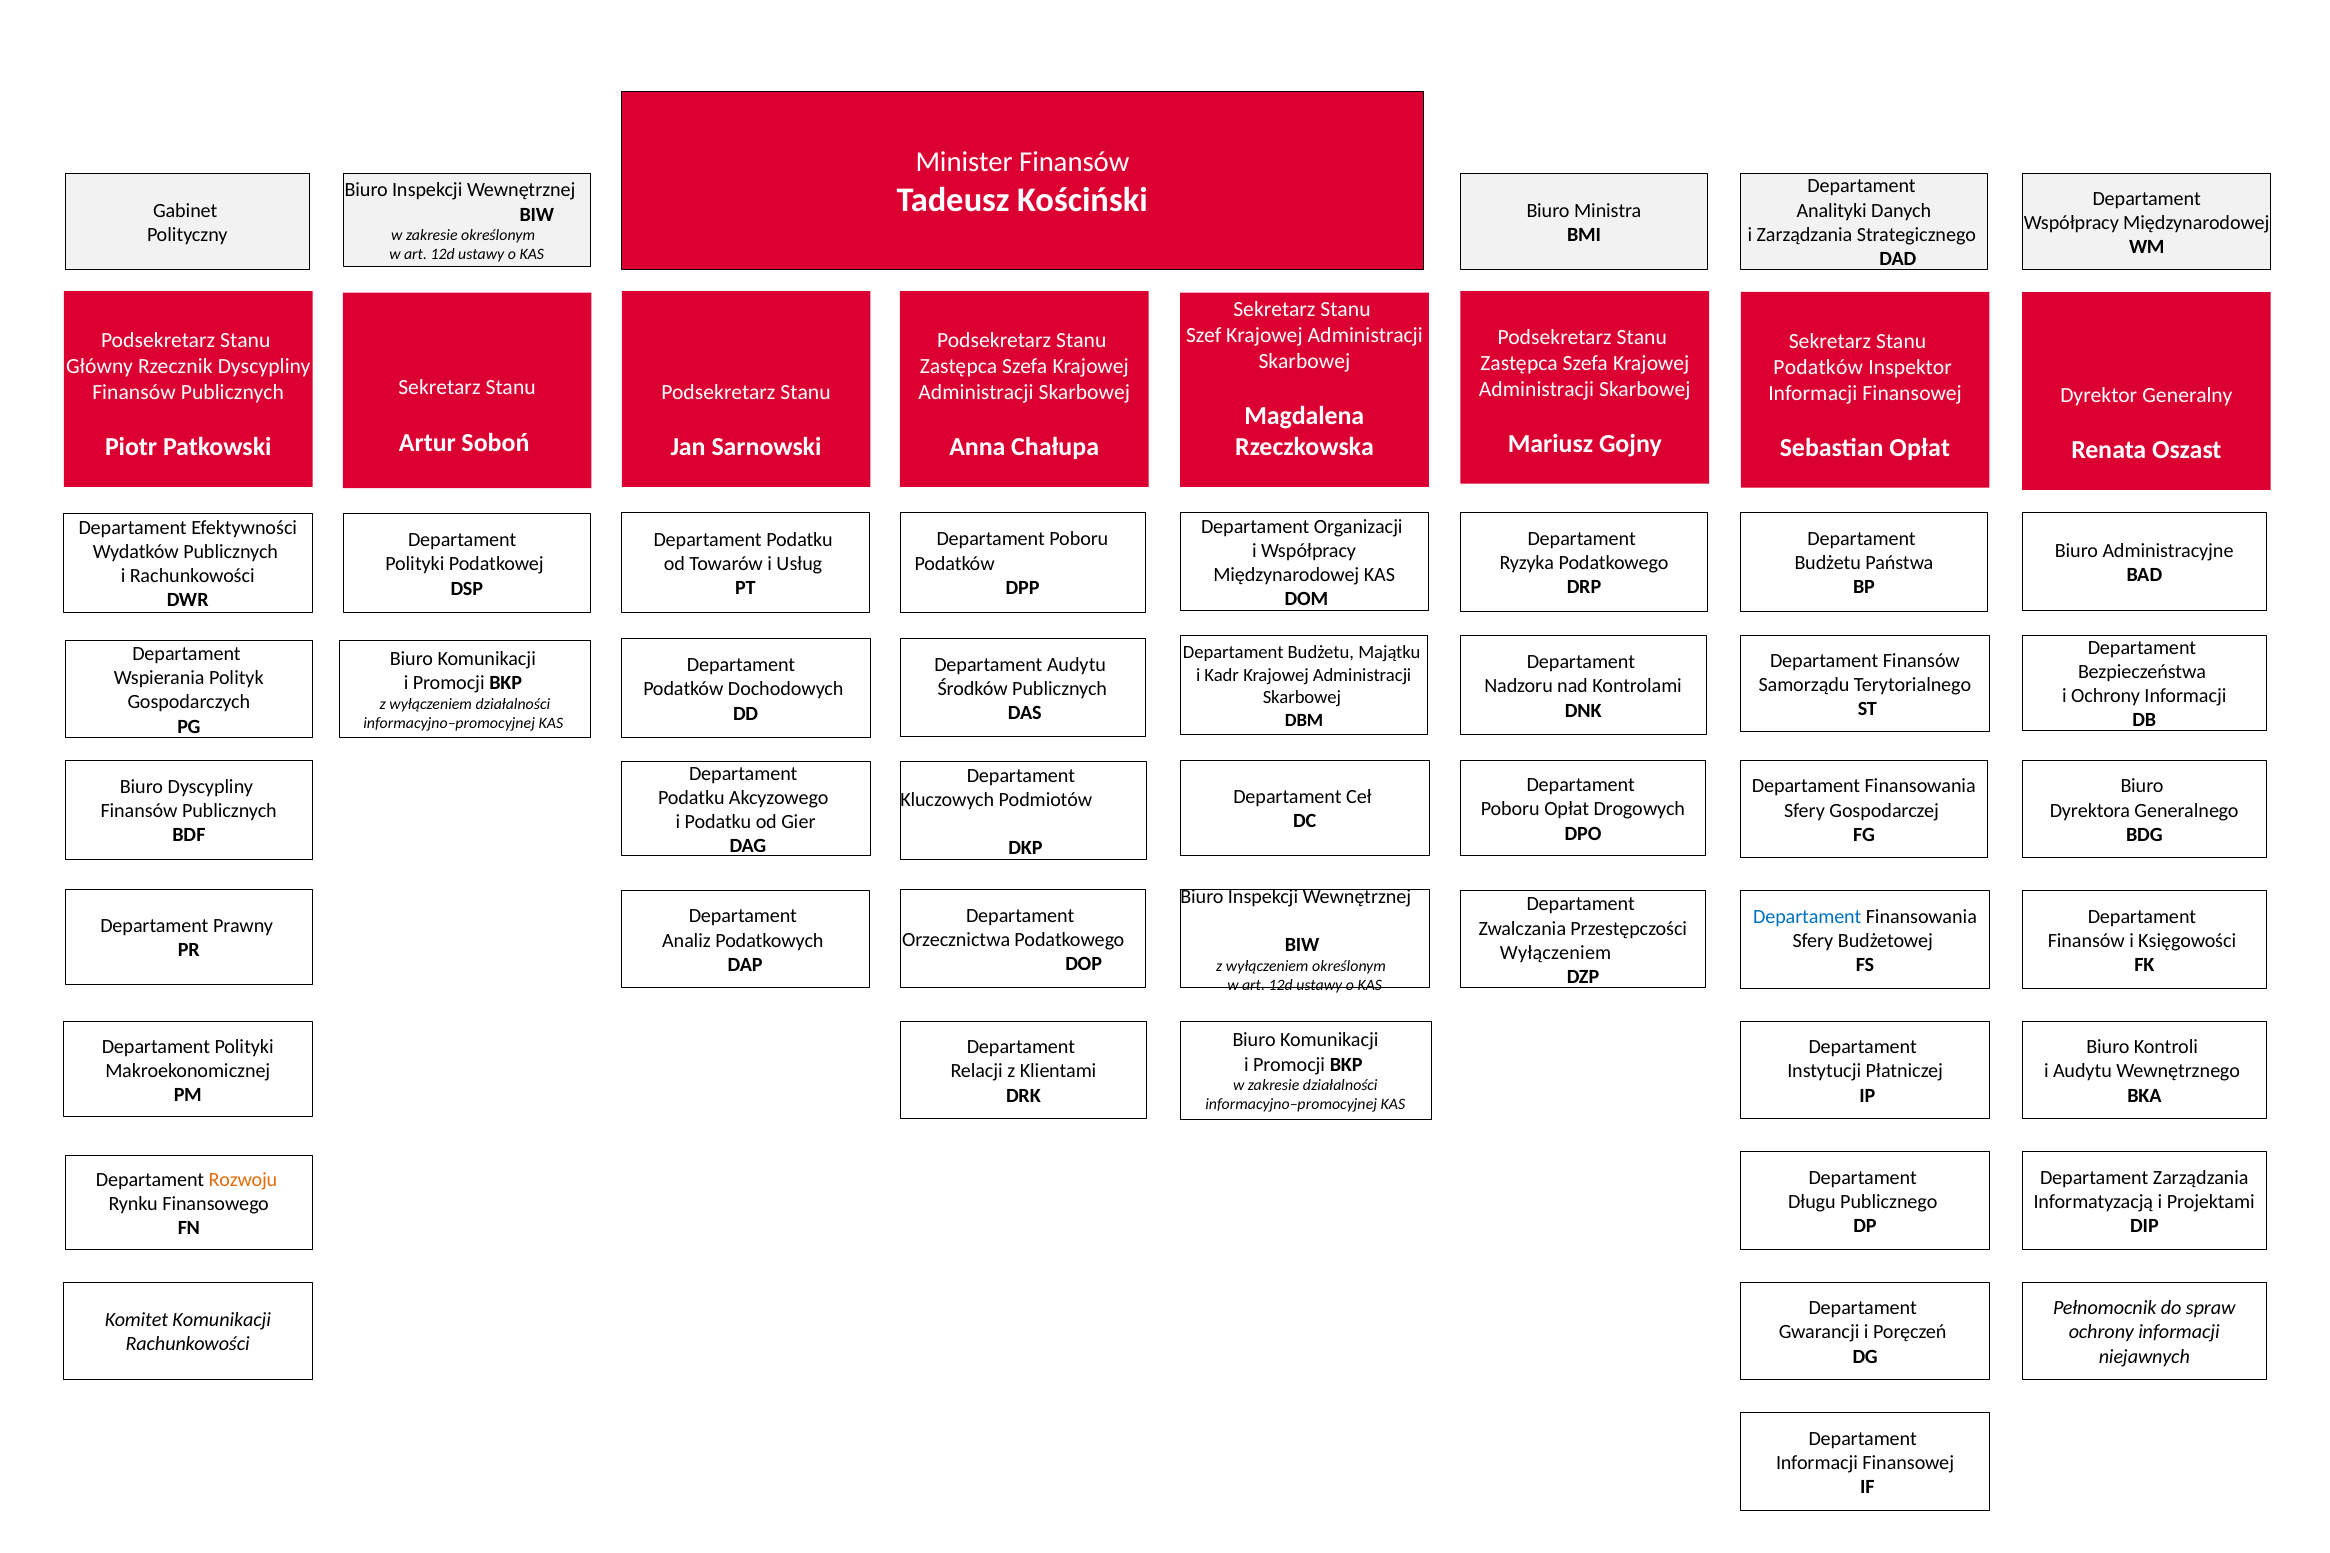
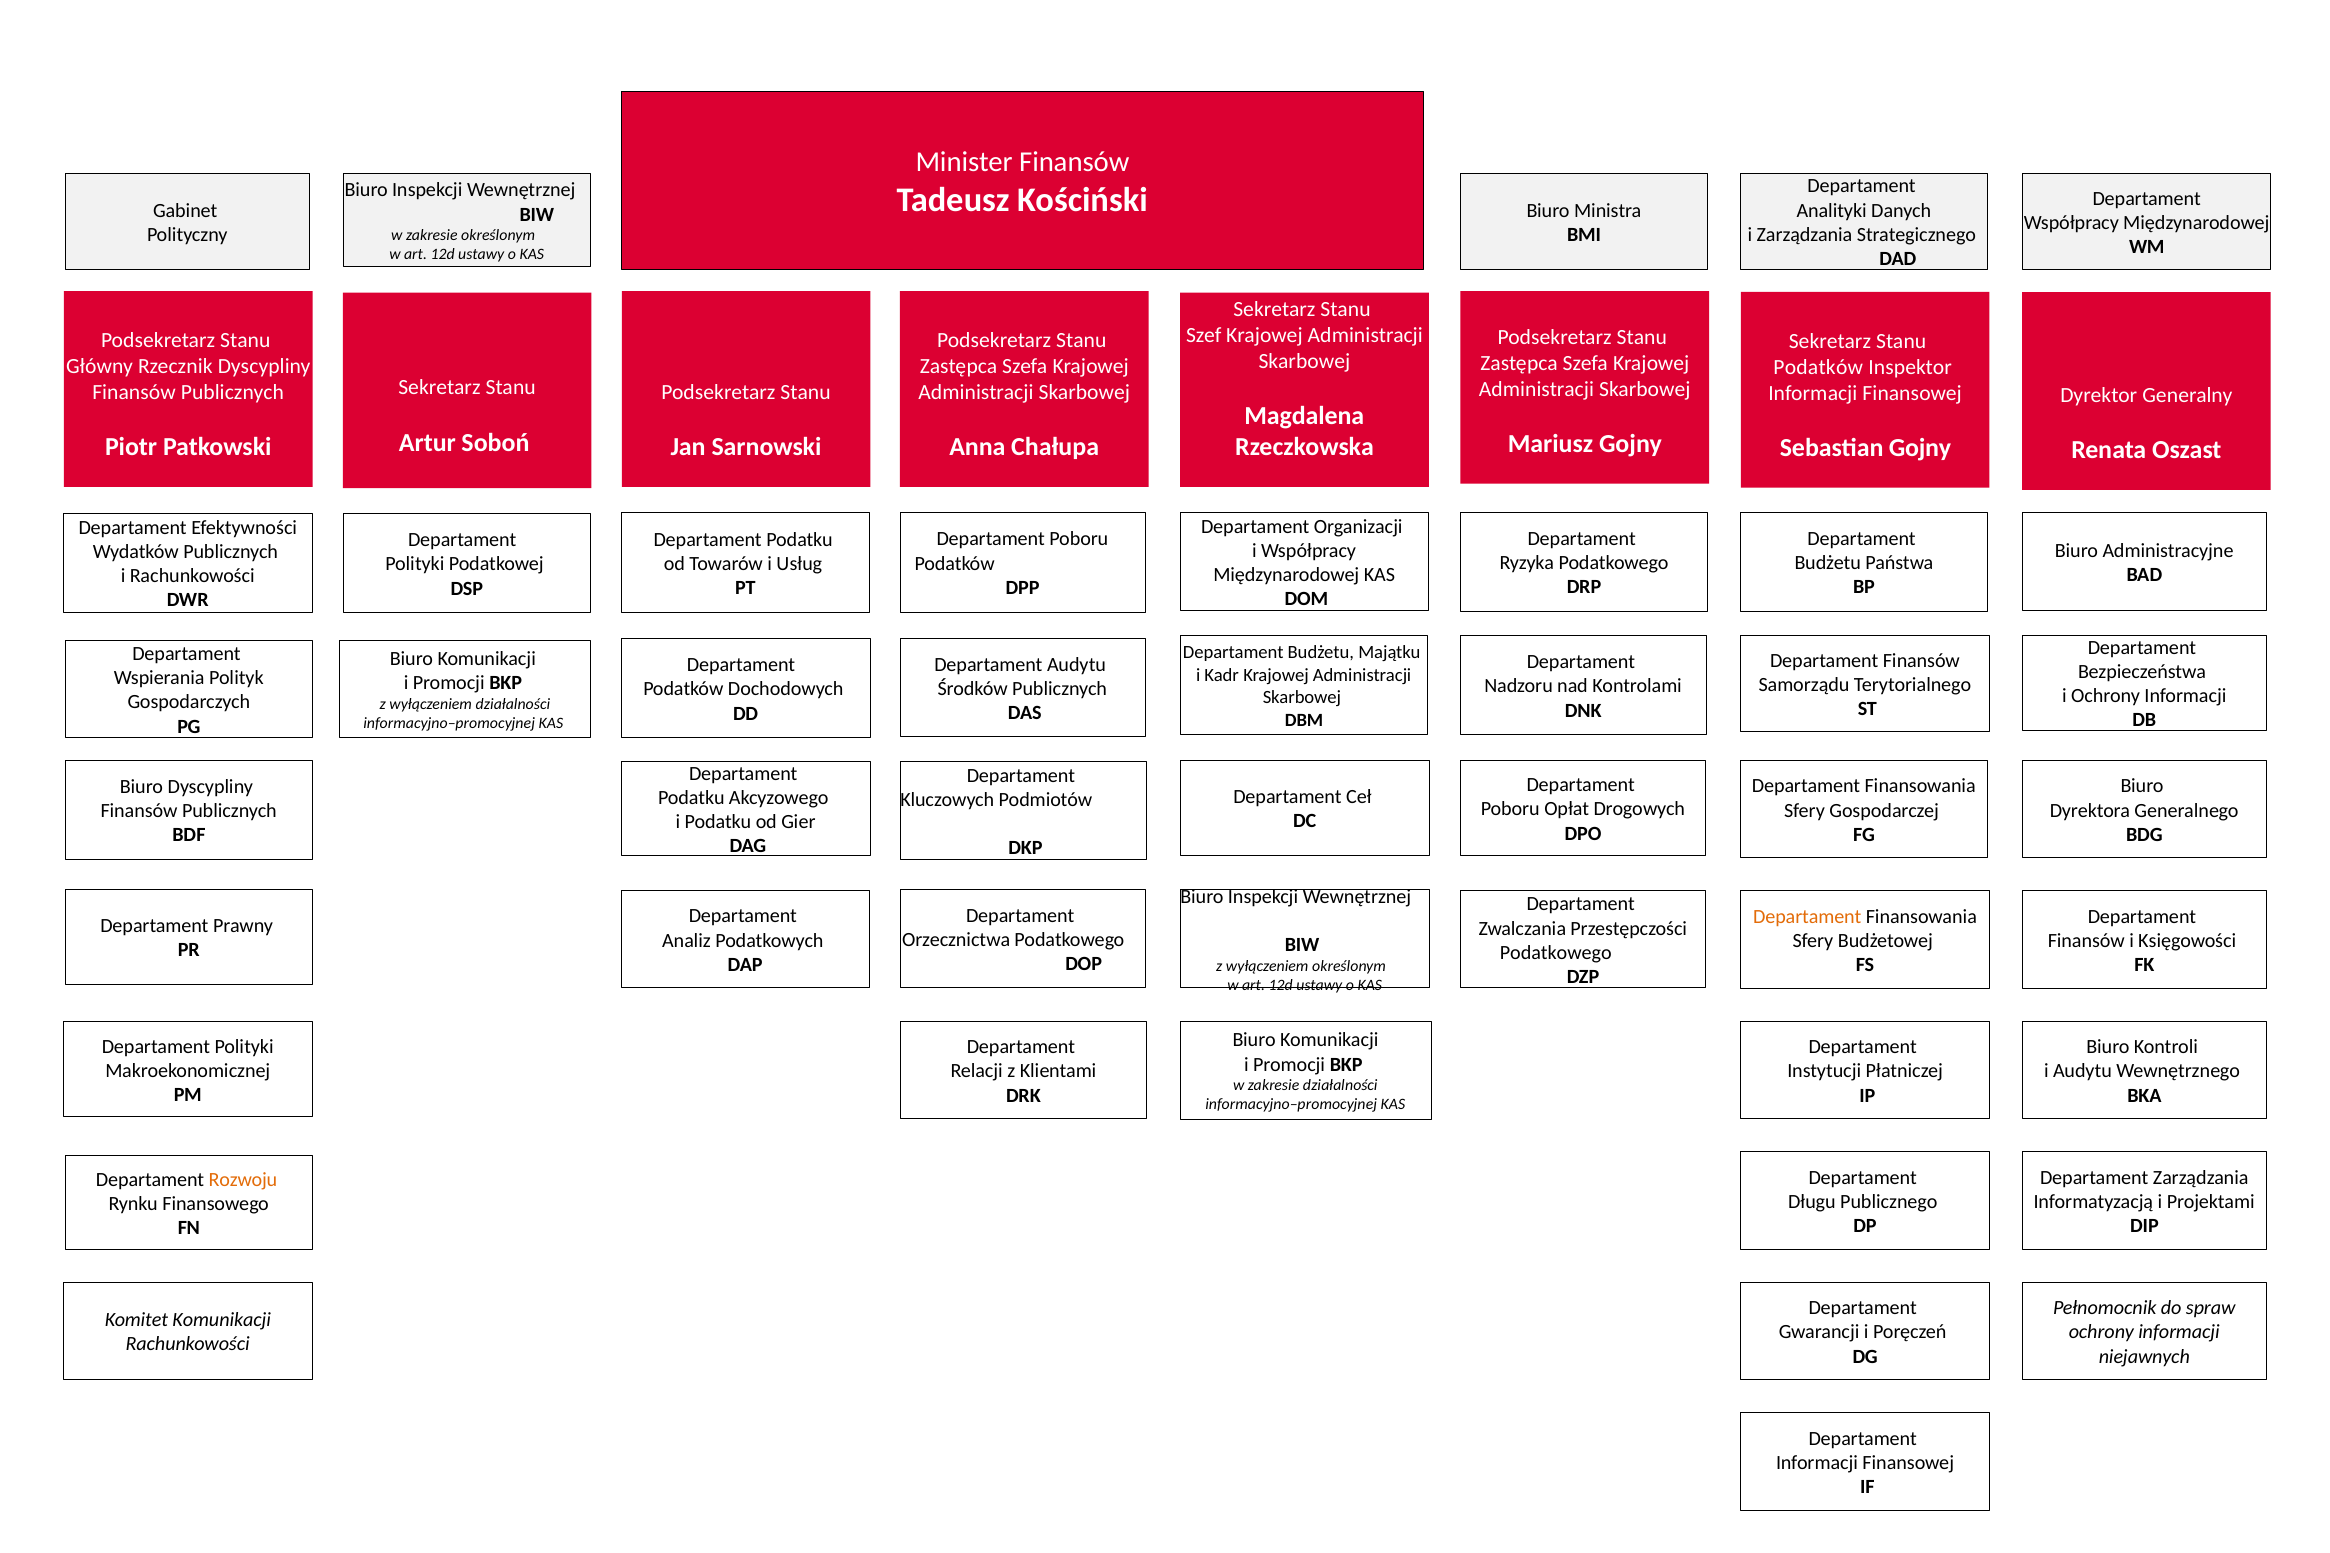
Sebastian Opłat: Opłat -> Gojny (1920, 448)
Departament colour: blue -> orange (1807, 917)
Wyłączeniem: Wyłączeniem -> Podatkowego (1556, 953)
